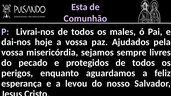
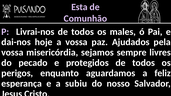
levou: levou -> subiu (76, 84)
